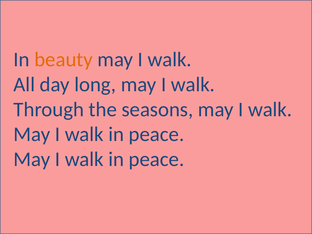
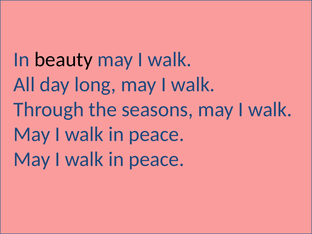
beauty colour: orange -> black (64, 59)
